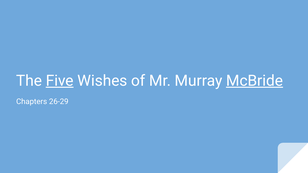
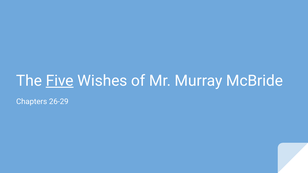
McBride underline: present -> none (255, 81)
